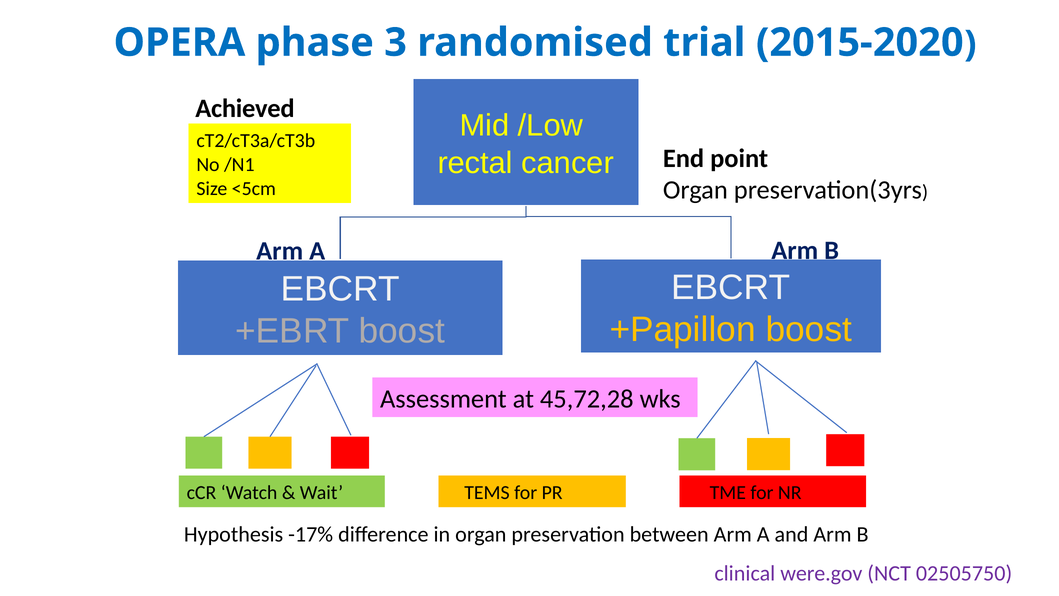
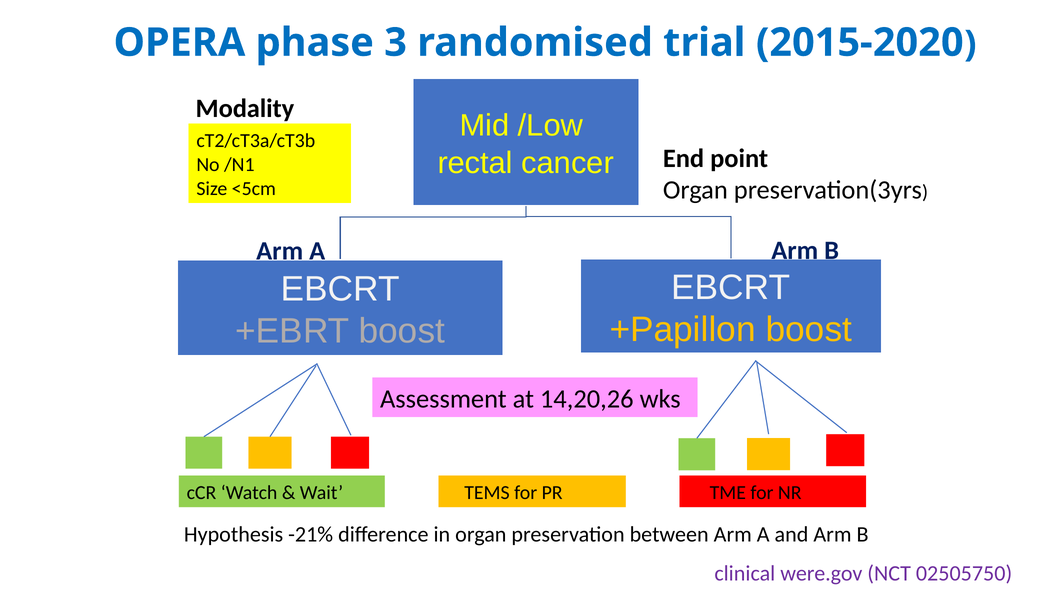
Achieved: Achieved -> Modality (245, 108)
45,72,28: 45,72,28 -> 14,20,26 (587, 399)
-17%: -17% -> -21% (311, 534)
